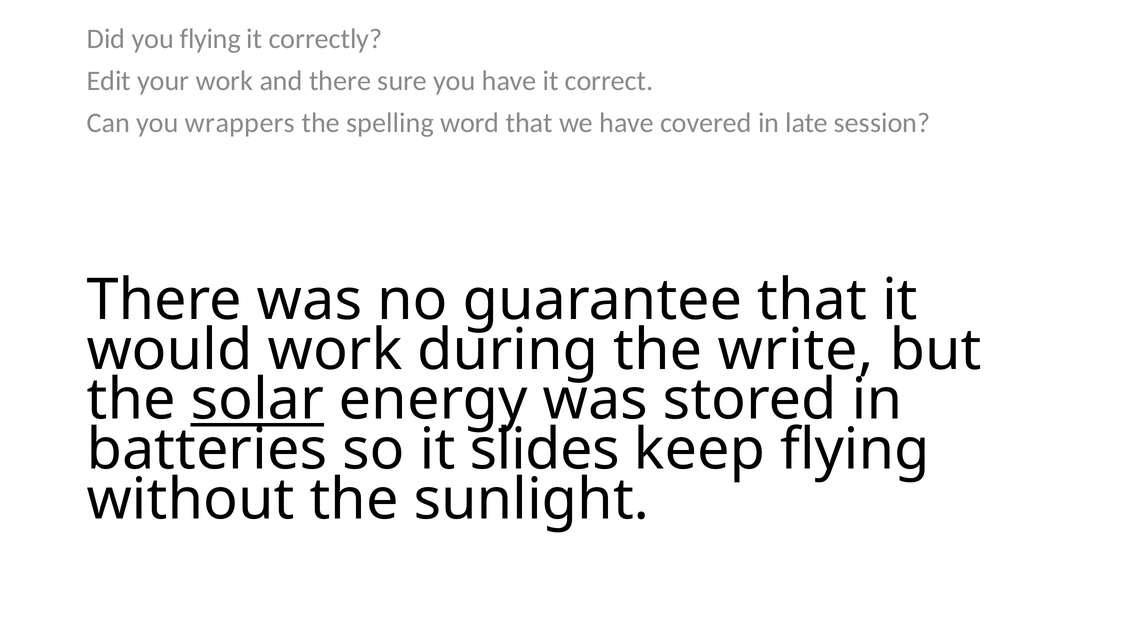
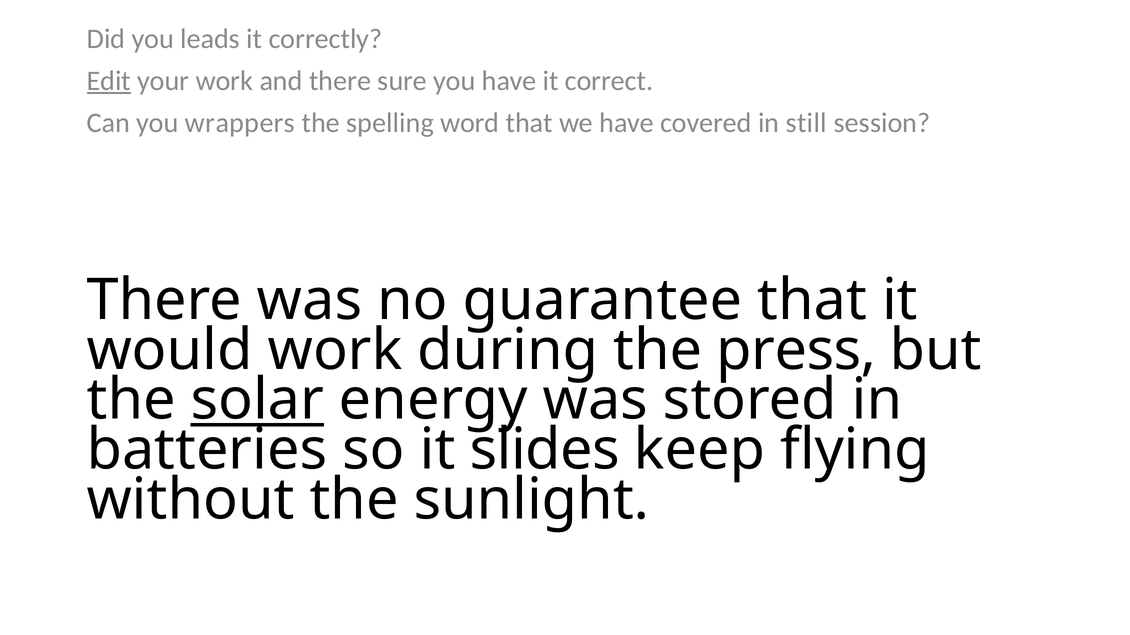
you flying: flying -> leads (210, 39)
Edit underline: none -> present (109, 81)
late: late -> still (806, 123)
write: write -> press (796, 350)
